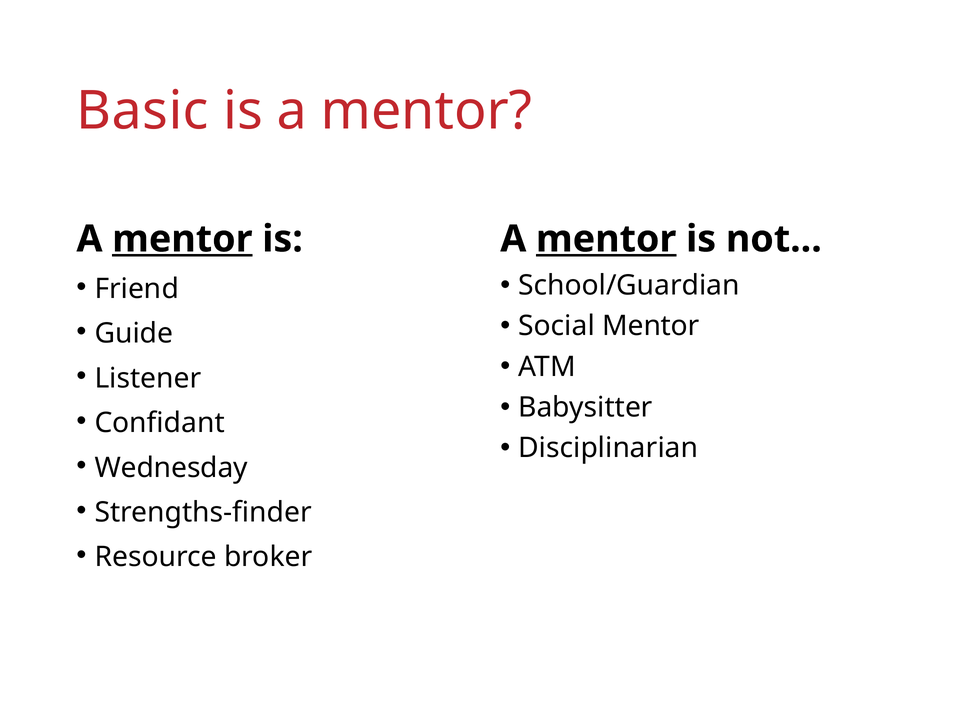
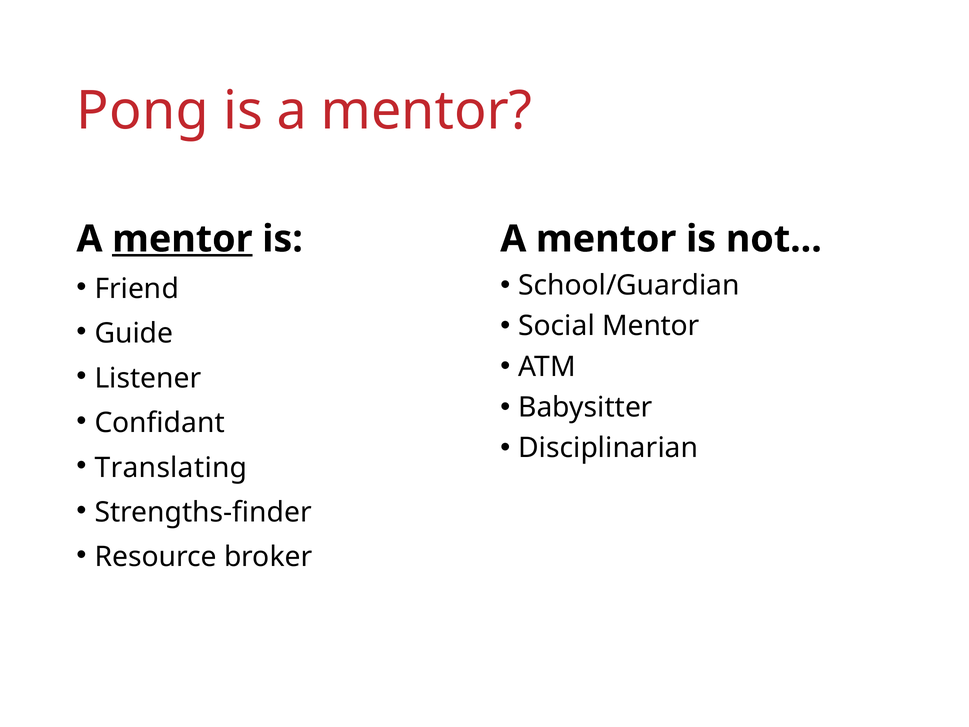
Basic: Basic -> Pong (143, 111)
mentor underline: present -> none (606, 239)
Wednesday: Wednesday -> Translating (171, 468)
